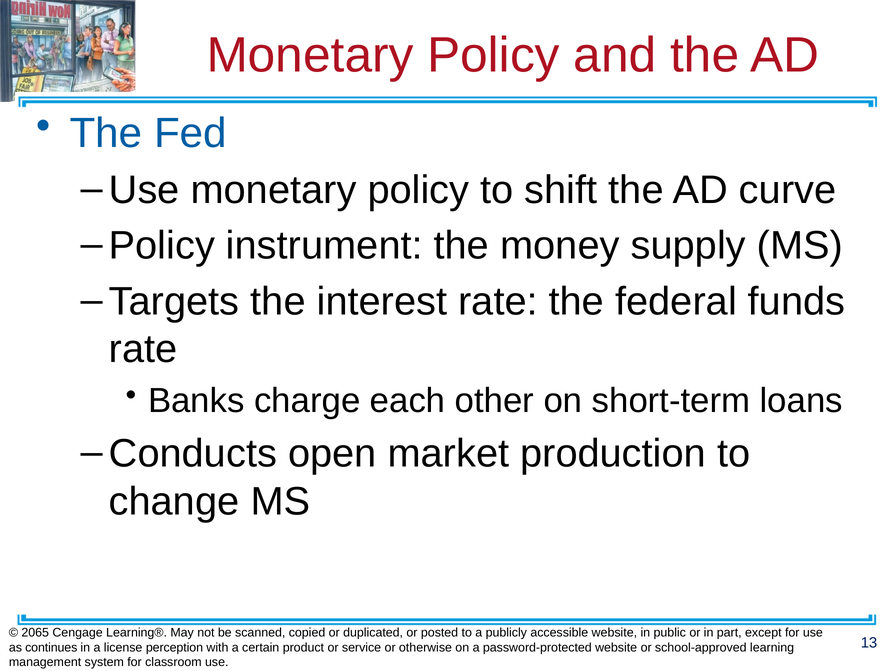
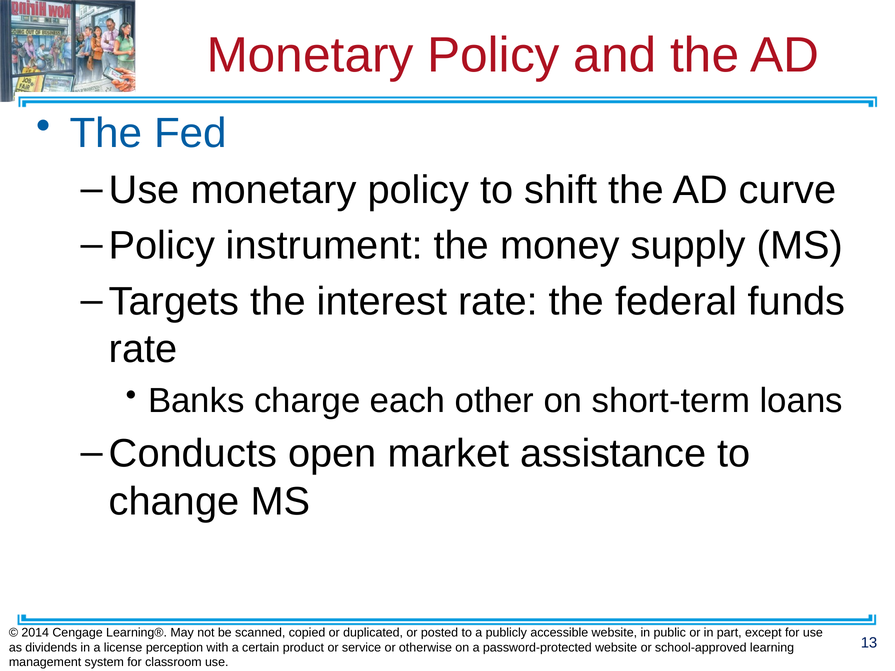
production: production -> assistance (613, 454)
2065: 2065 -> 2014 (35, 633)
continues: continues -> dividends (51, 648)
